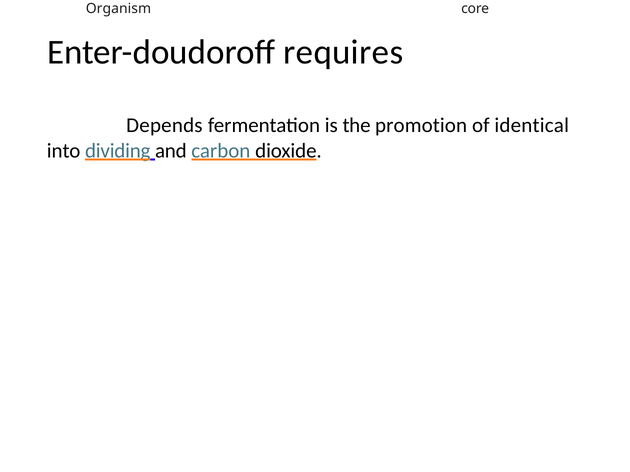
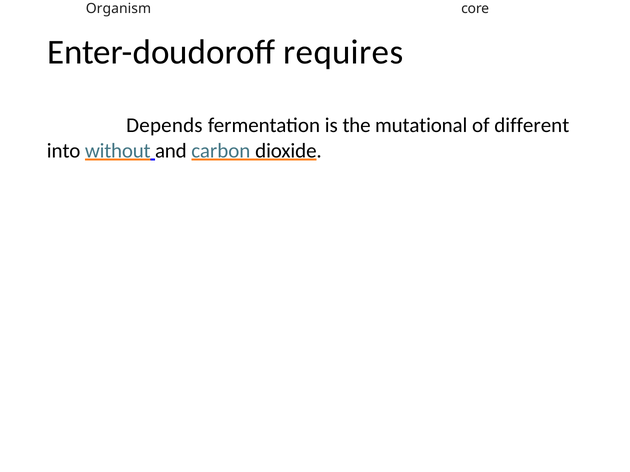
promotion: promotion -> mutational (421, 126)
identical: identical -> different (532, 126)
dividing: dividing -> without (118, 151)
